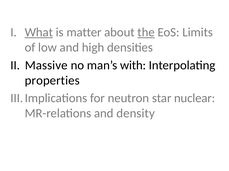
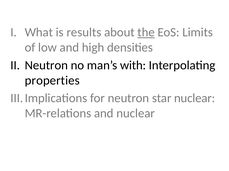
What underline: present -> none (39, 32)
matter: matter -> results (84, 32)
Massive: Massive -> Neutron (46, 65)
and density: density -> nuclear (136, 114)
